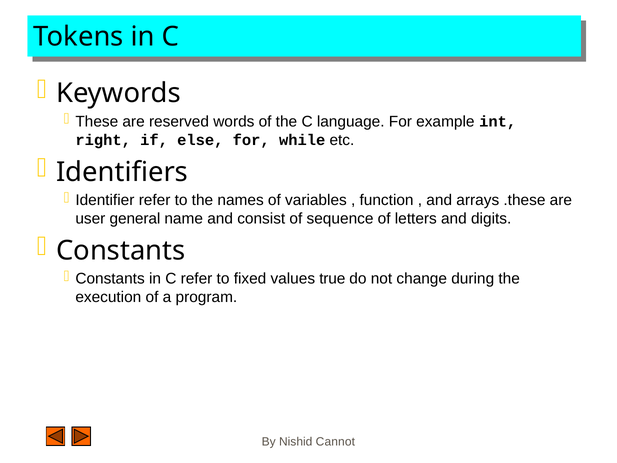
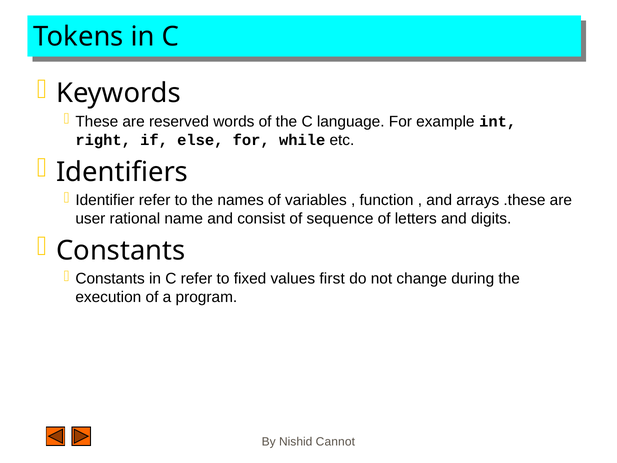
general: general -> rational (135, 218)
true: true -> first (332, 278)
